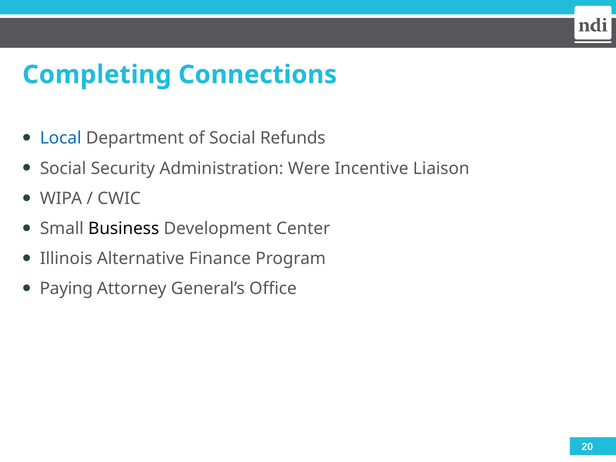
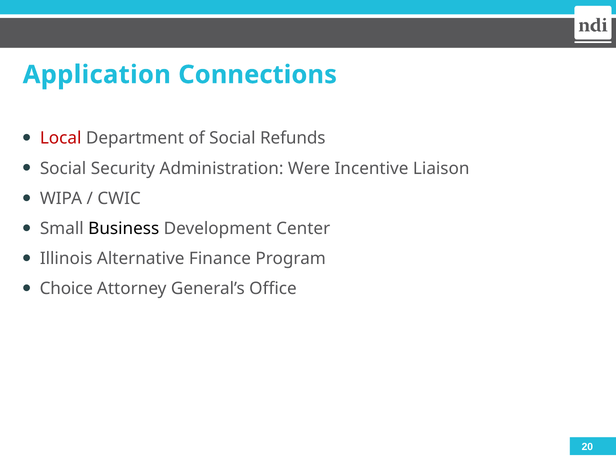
Completing: Completing -> Application (97, 75)
Local colour: blue -> red (61, 138)
Paying: Paying -> Choice (66, 289)
